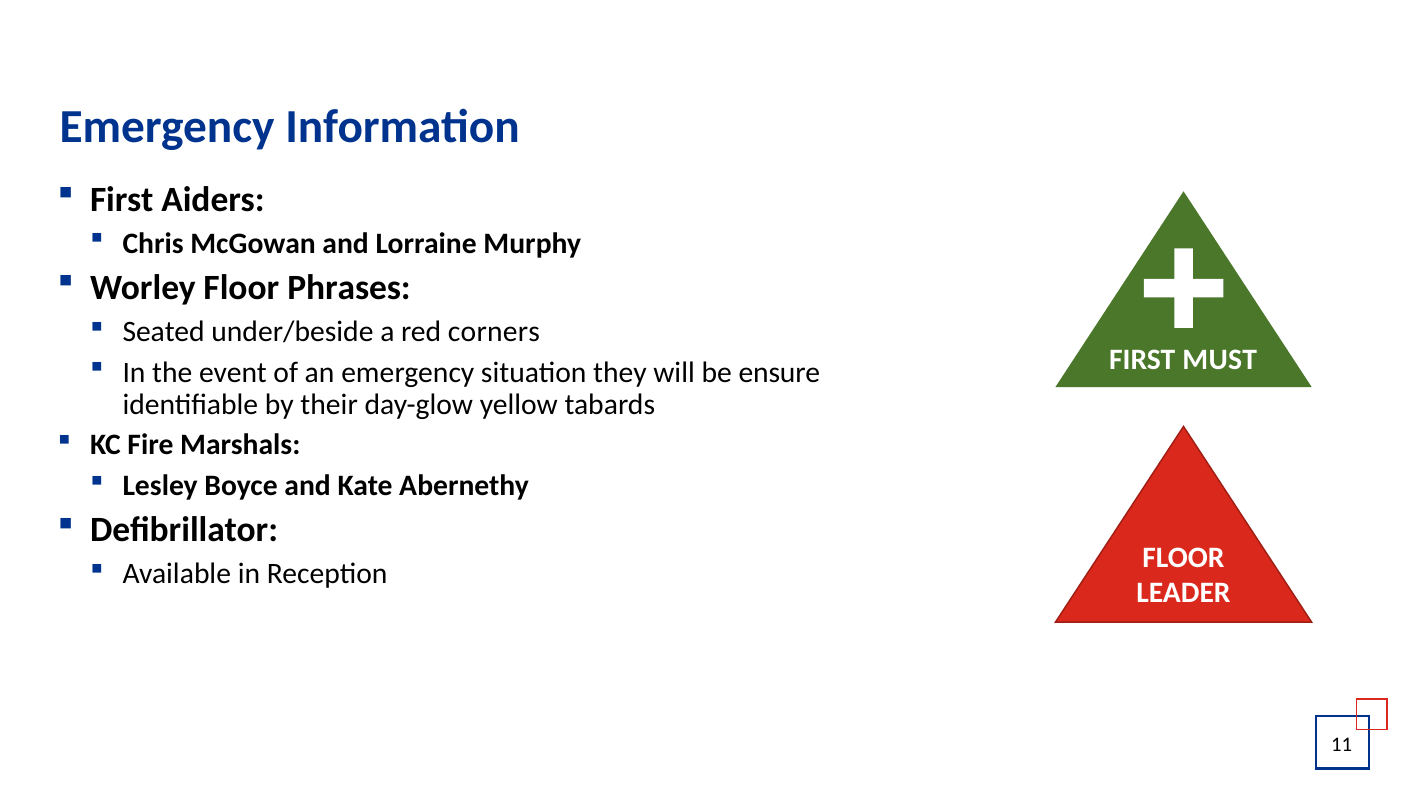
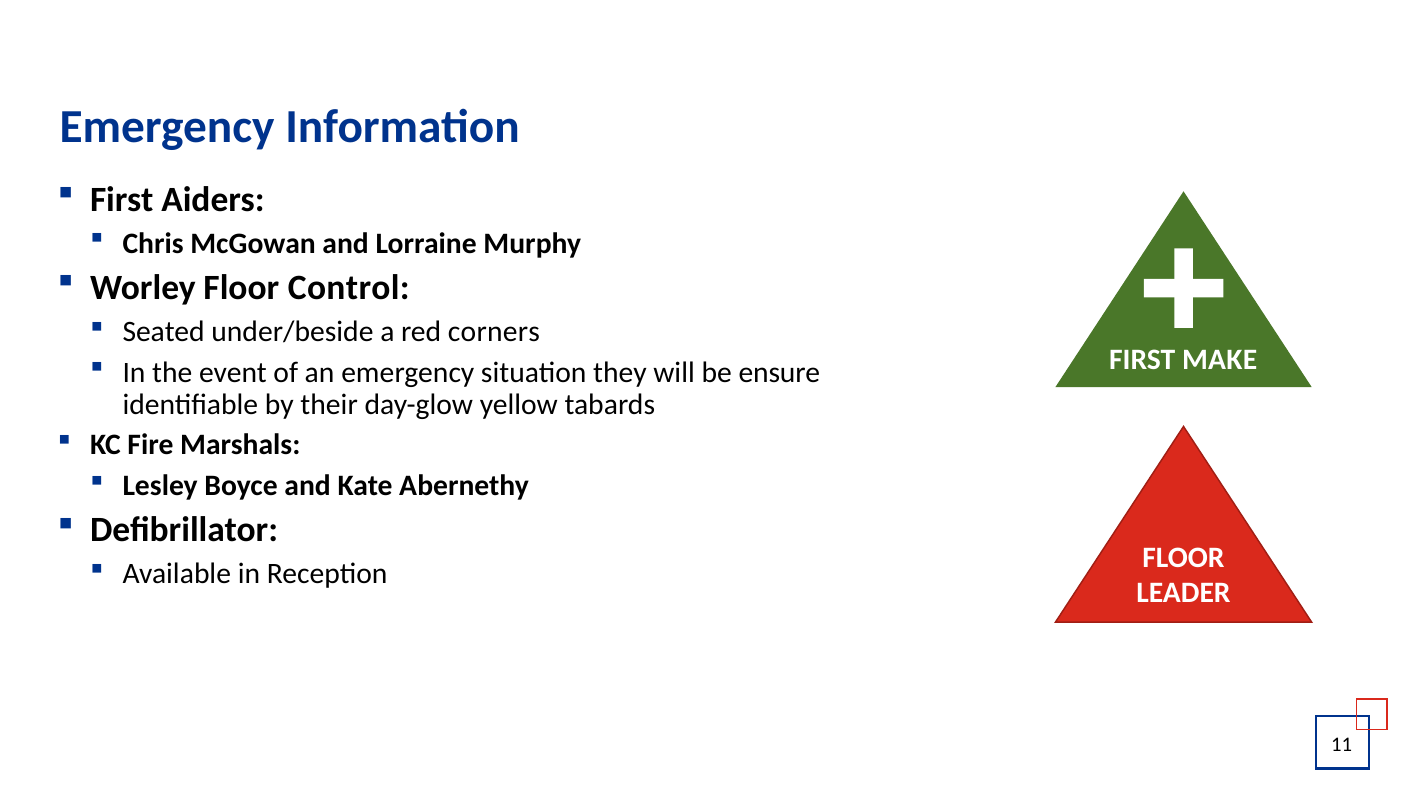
Phrases: Phrases -> Control (349, 288)
MUST: MUST -> MAKE (1220, 360)
